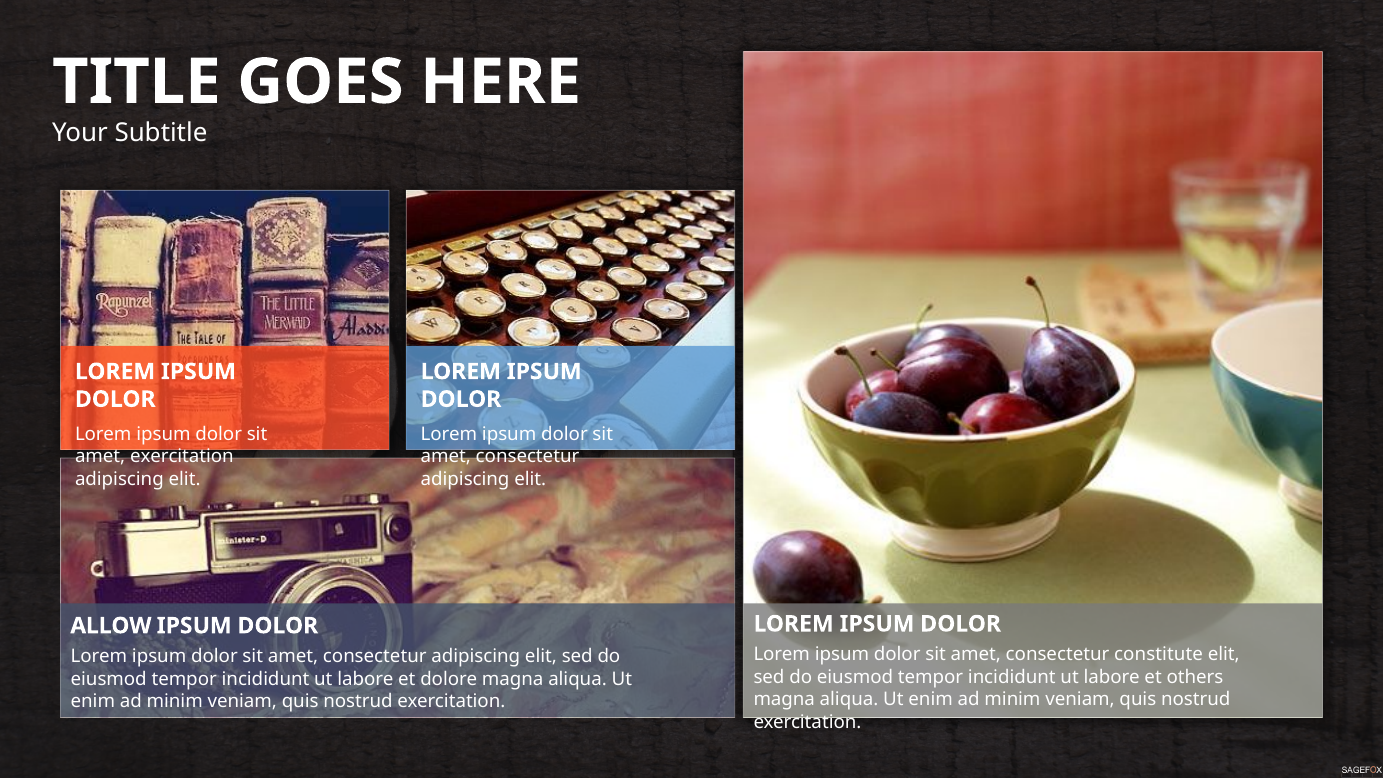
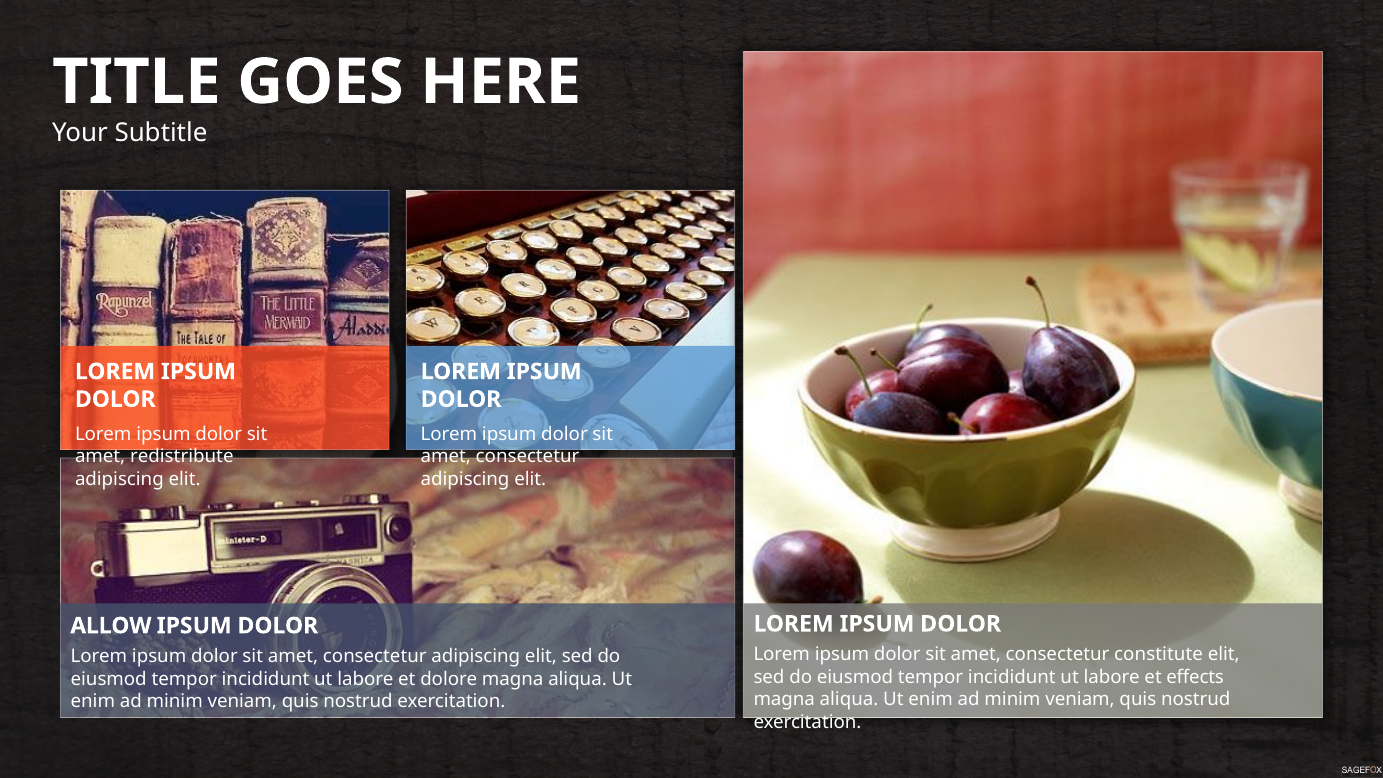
amet exercitation: exercitation -> redistribute (182, 457)
others: others -> effects (1195, 677)
